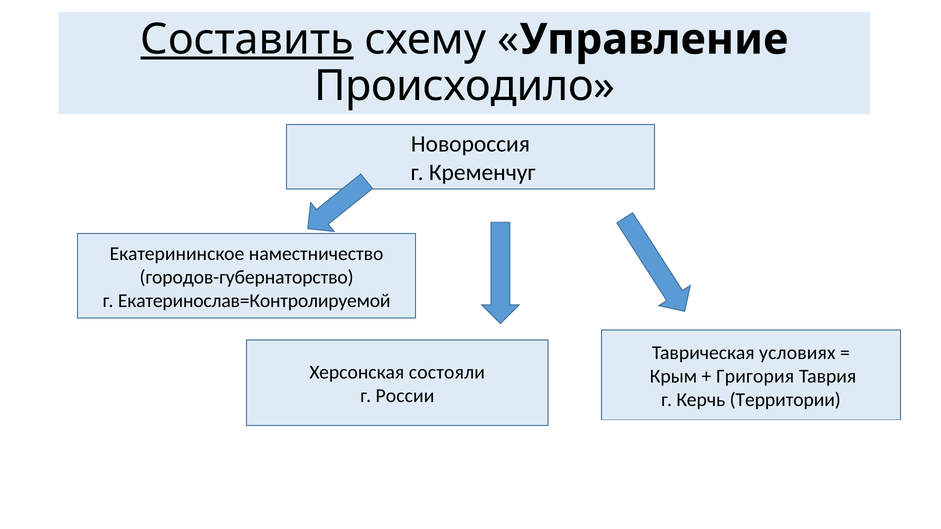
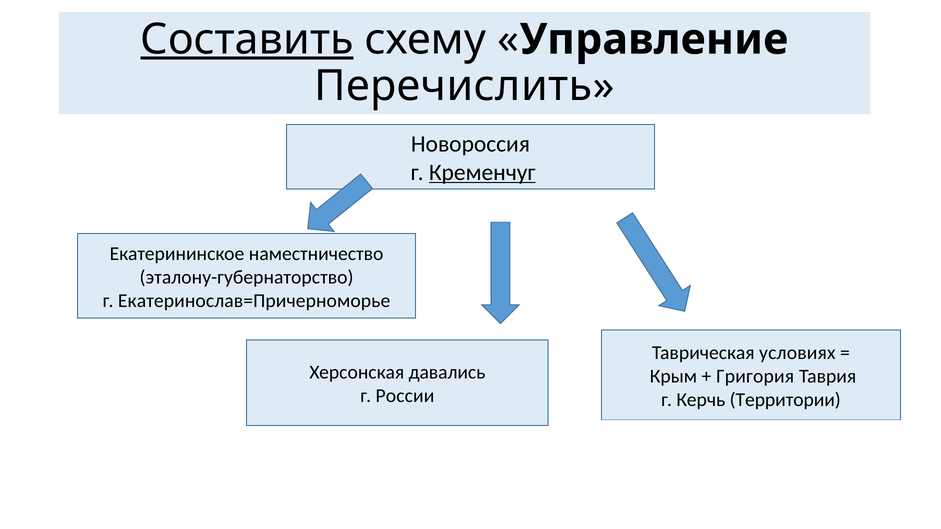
Происходило: Происходило -> Перечислить (464, 86)
Кременчуг underline: none -> present (482, 172)
городов-губернаторство: городов-губернаторство -> эталону-губернаторство (247, 277)
Екатеринослав=Контролируемой: Екатеринослав=Контролируемой -> Екатеринослав=Причерноморье (254, 301)
состояли: состояли -> давались (447, 373)
